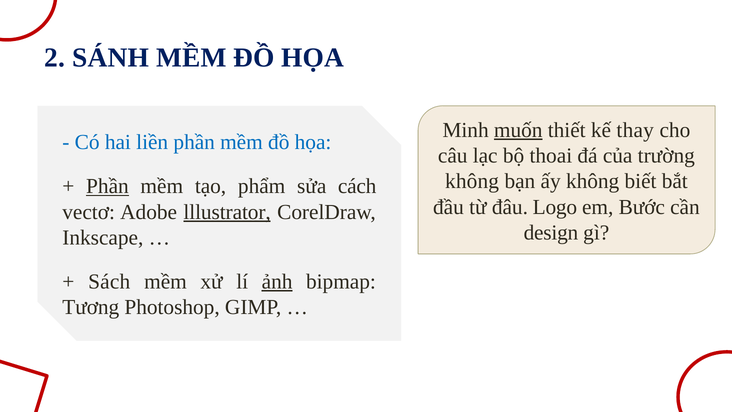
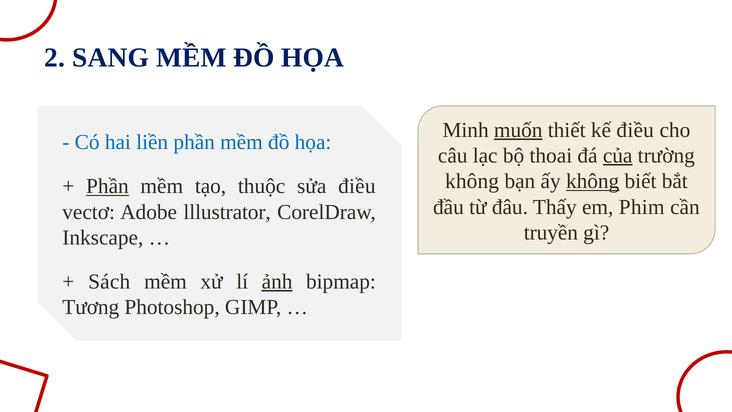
SÁNH: SÁNH -> SANG (111, 58)
kế thay: thay -> điều (635, 130)
của underline: none -> present (618, 156)
không underline: none -> present (593, 181)
phẩm: phẩm -> thuộc (262, 186)
sửa cách: cách -> điều (357, 186)
Logo: Logo -> Thấy (555, 207)
Bước: Bước -> Phim (642, 207)
lllustrator underline: present -> none (227, 212)
design: design -> truyền (551, 233)
